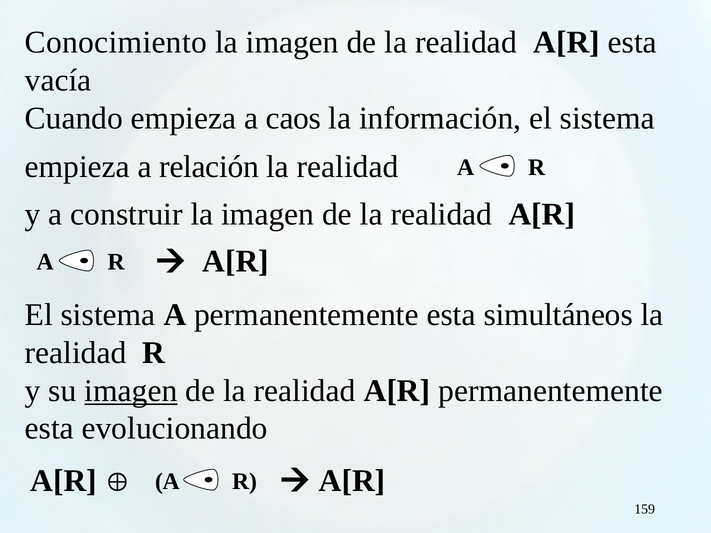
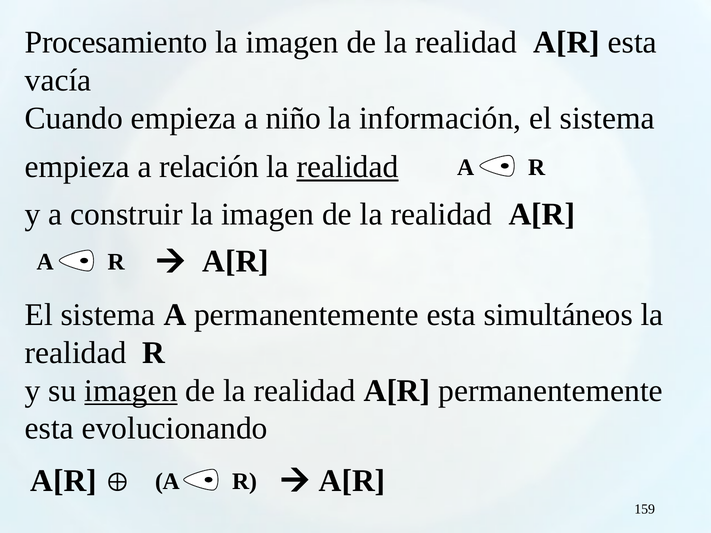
Conocimiento: Conocimiento -> Procesamiento (116, 42)
caos: caos -> niño (293, 118)
realidad underline: none -> present (348, 167)
